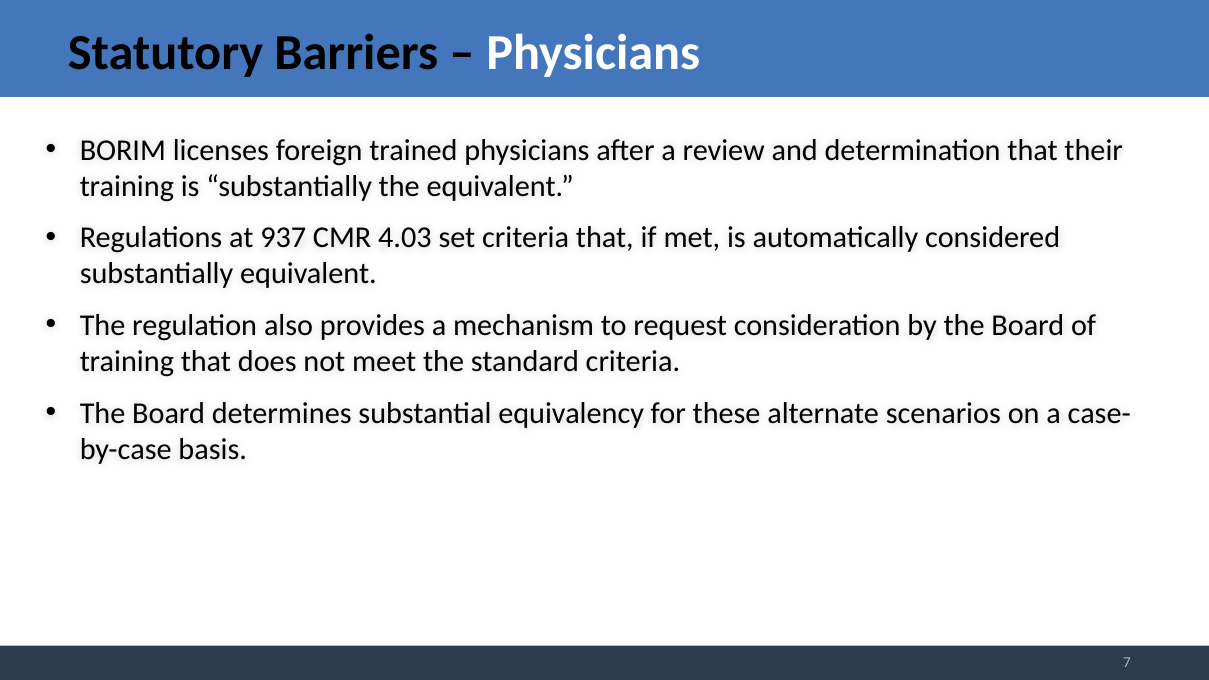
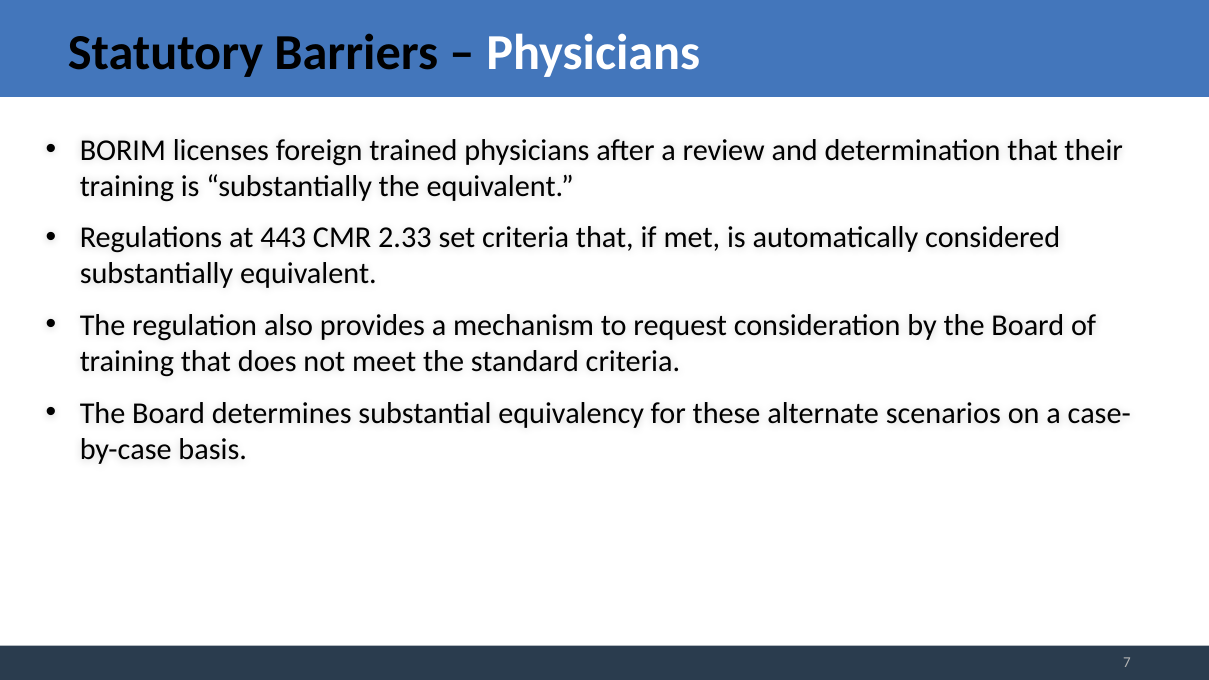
937: 937 -> 443 (283, 238)
4.03: 4.03 -> 2.33 (405, 238)
